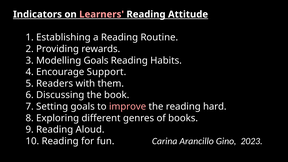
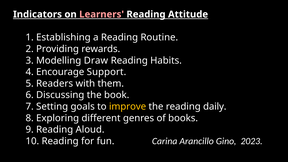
Modelling Goals: Goals -> Draw (96, 60)
improve colour: pink -> yellow (128, 107)
hard: hard -> daily (215, 107)
